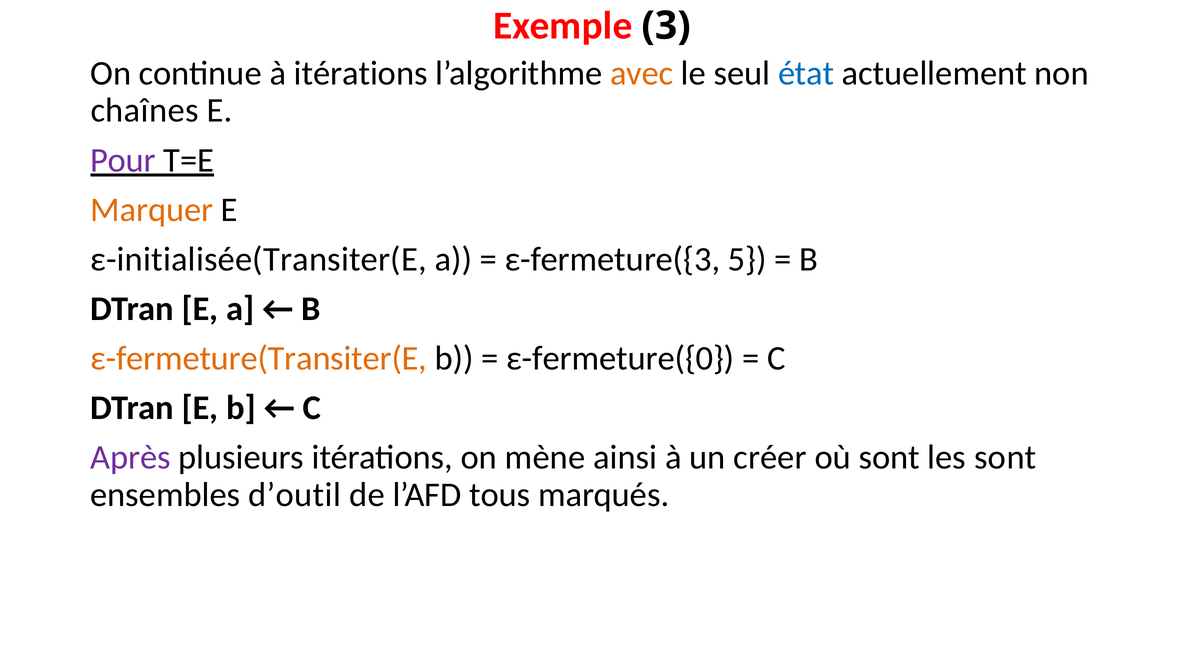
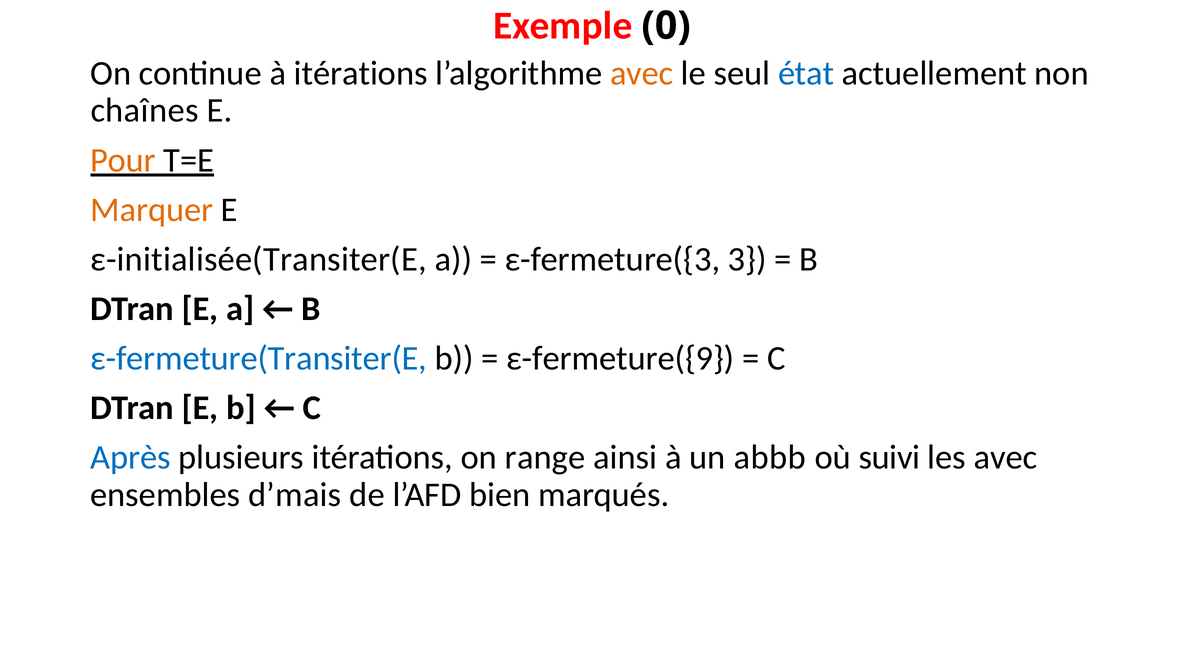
3: 3 -> 0 (666, 26)
Pour colour: purple -> orange (123, 160)
5: 5 -> 3 (747, 259)
ε-fermeture(Transiter(E colour: orange -> blue (259, 358)
ε-fermeture({0: ε-fermeture({0 -> ε-fermeture({9 (620, 358)
Après colour: purple -> blue (130, 458)
mène: mène -> range (545, 458)
créer: créer -> abbb (770, 458)
où sont: sont -> suivi (889, 458)
les sont: sont -> avec (1006, 458)
d’outil: d’outil -> d’mais (295, 495)
tous: tous -> bien (500, 495)
